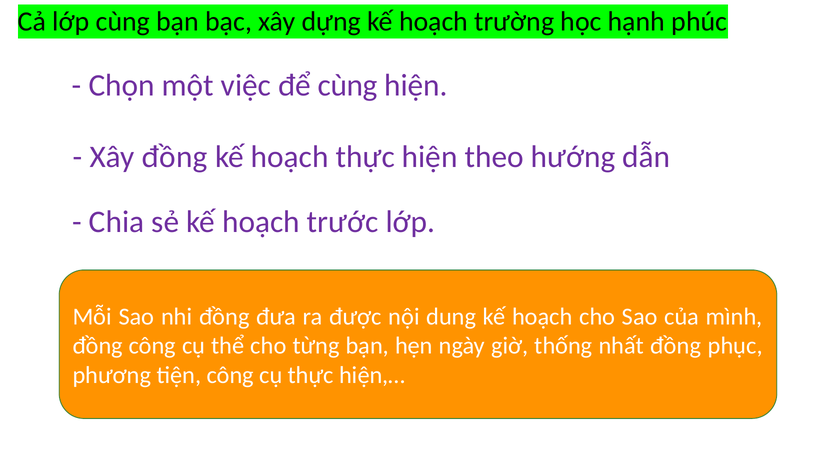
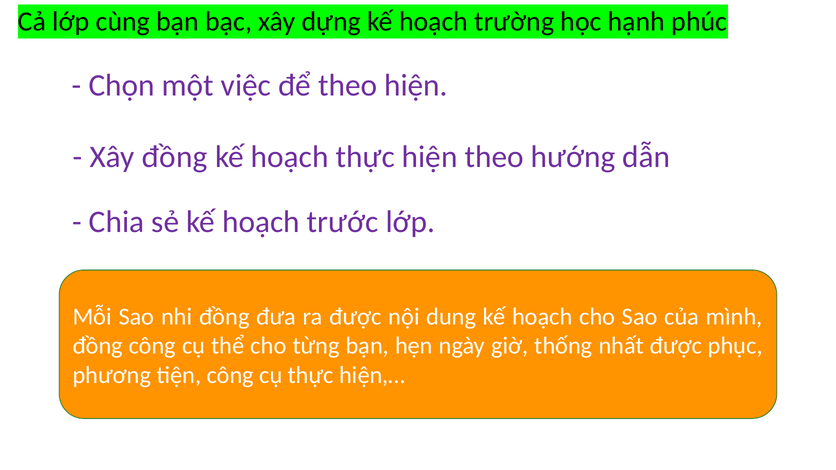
để cùng: cùng -> theo (348, 86)
nhất đồng: đồng -> được (676, 346)
